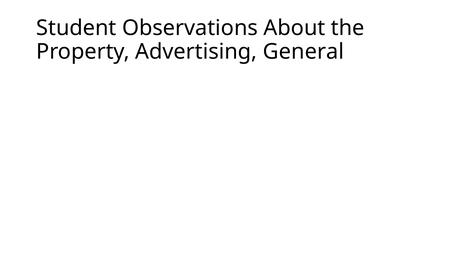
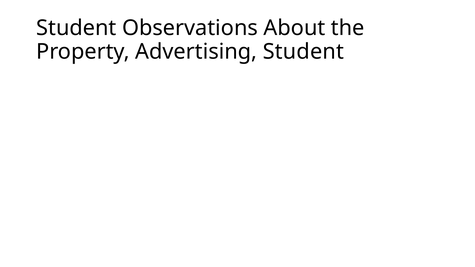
Advertising General: General -> Student (303, 52)
